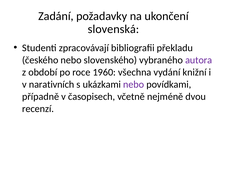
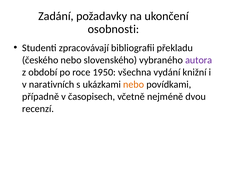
slovenská: slovenská -> osobnosti (113, 29)
1960: 1960 -> 1950 (104, 72)
nebo colour: purple -> orange (134, 84)
